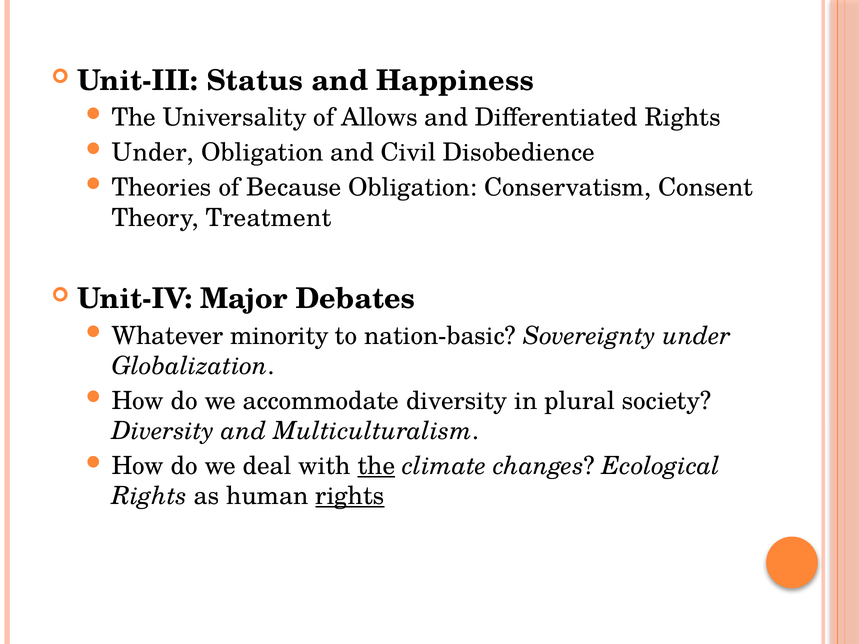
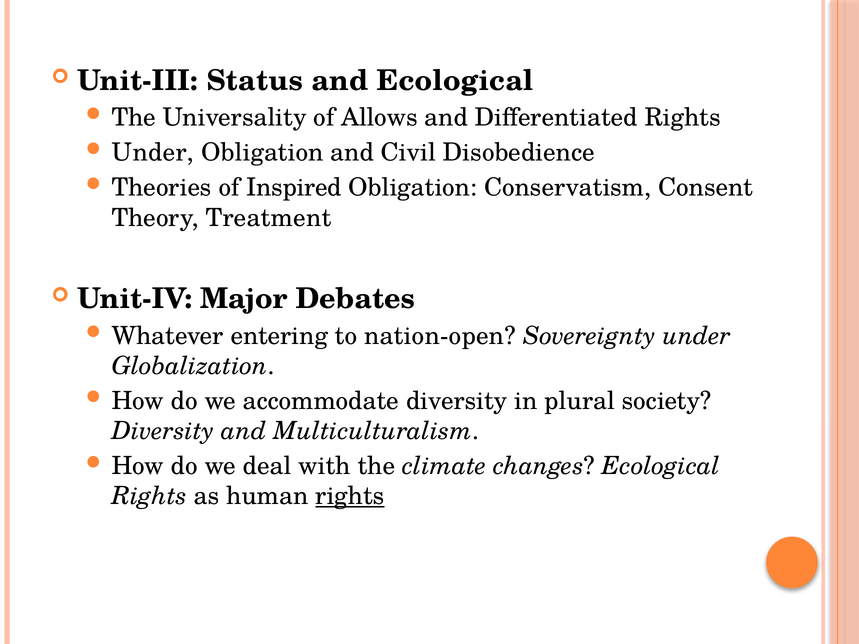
and Happiness: Happiness -> Ecological (455, 81)
Because: Because -> Inspired (294, 188)
minority: minority -> entering (279, 336)
nation-basic: nation-basic -> nation-open (440, 336)
the underline: present -> none (376, 466)
